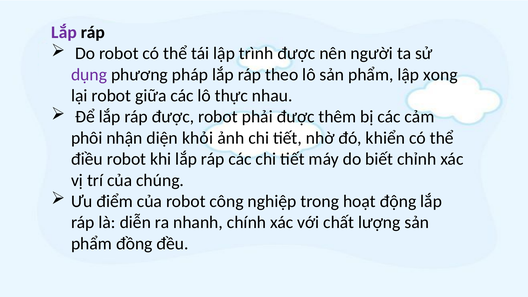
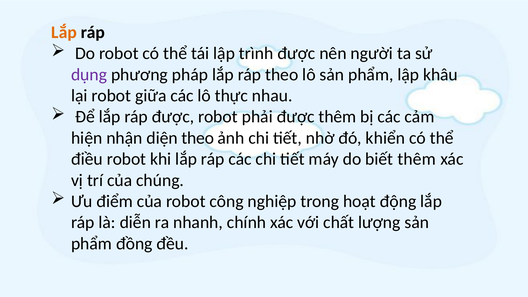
Lắp colour: purple -> orange (64, 32)
xong: xong -> khâu (441, 75)
phôi: phôi -> hiện (87, 138)
diện khỏi: khỏi -> theo (198, 138)
biết chỉnh: chỉnh -> thêm (417, 159)
